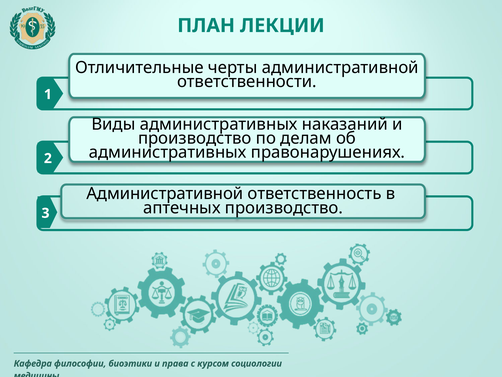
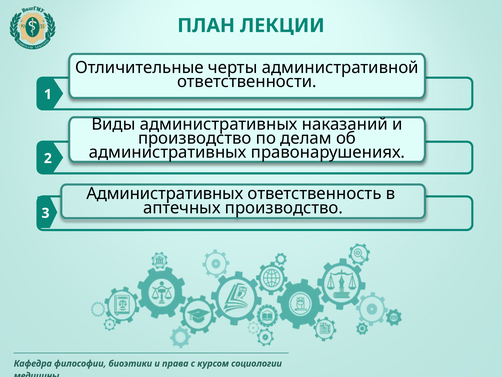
Административной: Административной -> Административных (165, 194)
